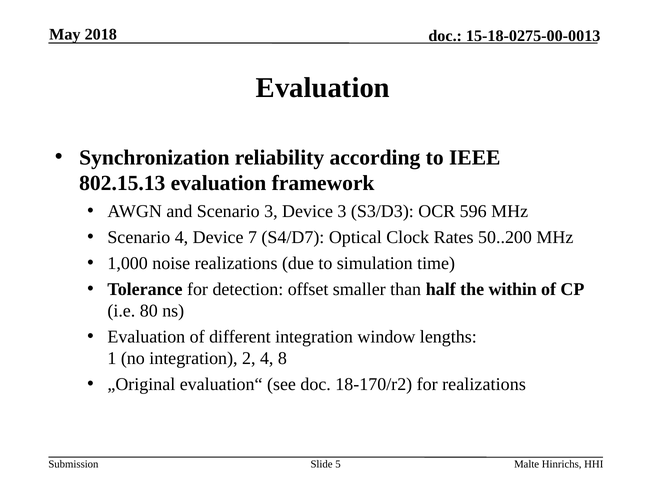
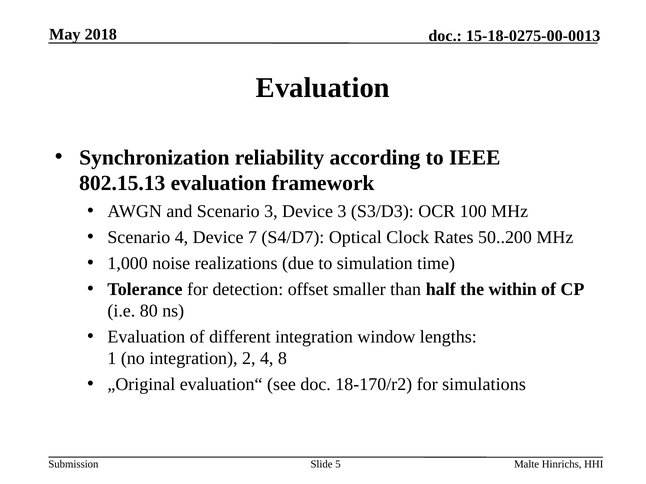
596: 596 -> 100 (473, 211)
for realizations: realizations -> simulations (484, 385)
